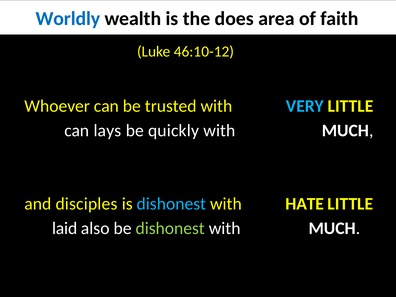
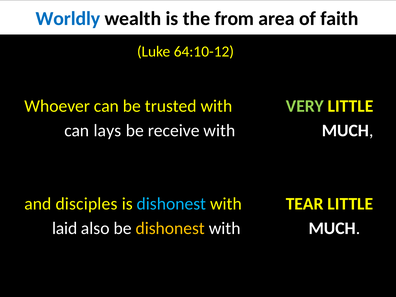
does: does -> from (234, 19)
46:10-12: 46:10-12 -> 64:10-12 (204, 52)
VERY colour: light blue -> light green (305, 106)
quickly: quickly -> receive (174, 131)
HATE: HATE -> TEAR (305, 204)
dishonest colour: light green -> yellow (170, 228)
